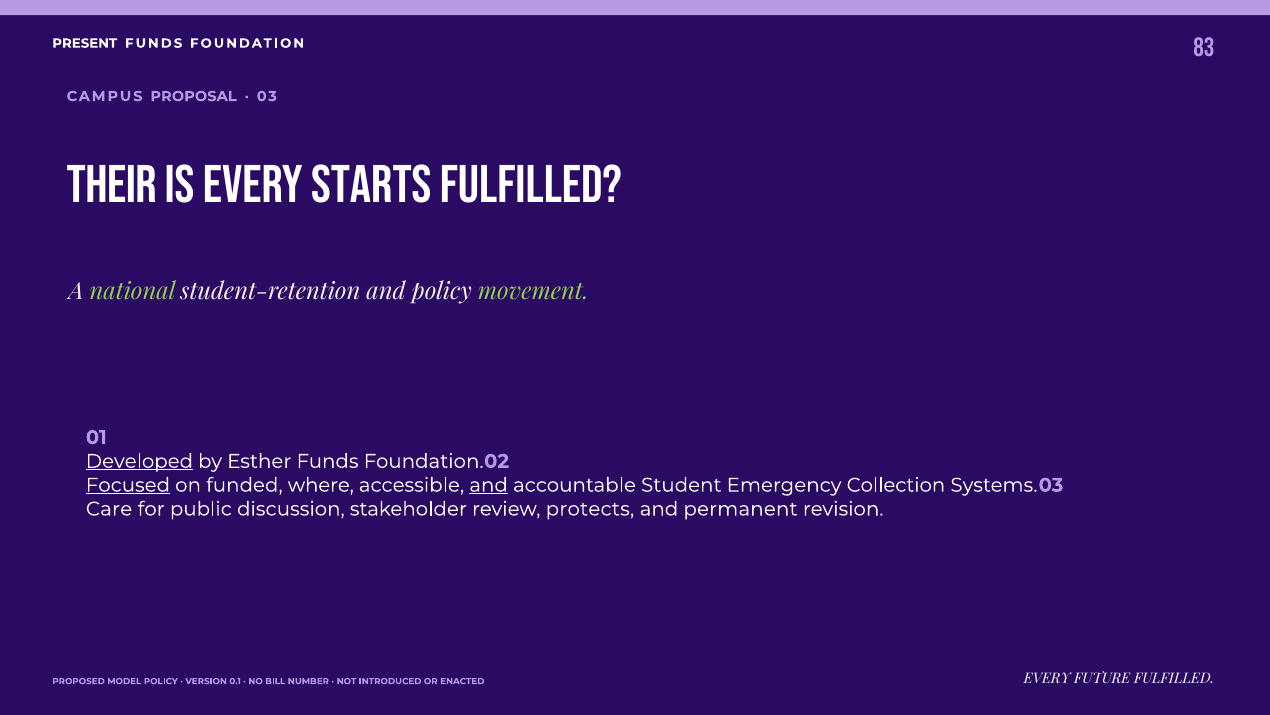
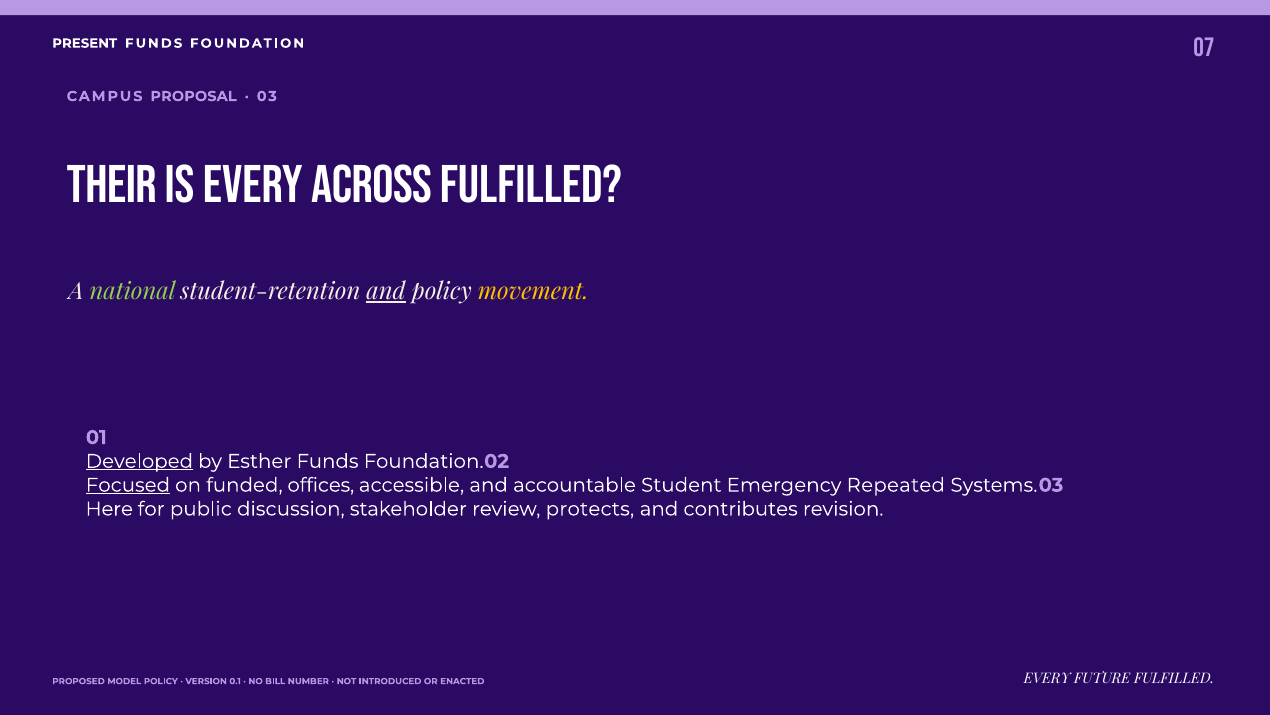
83: 83 -> 07 (1204, 48)
STARTS: STARTS -> ACROSS (372, 185)
and underline: none -> present (386, 292)
movement colour: light green -> yellow (533, 292)
where: where -> offices (321, 485)
and underline: present -> none (489, 485)
Collection: Collection -> Repeated (896, 485)
Care: Care -> Here (109, 509)
permanent: permanent -> contributes (741, 509)
